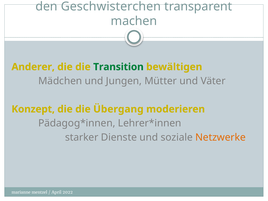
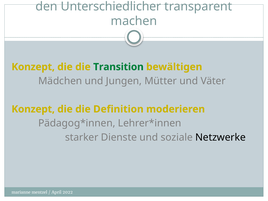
Geschwisterchen: Geschwisterchen -> Unterschiedlicher (111, 6)
Anderer: Anderer -> Konzept (33, 67)
Übergang: Übergang -> Definition (118, 109)
Netzwerke colour: orange -> black (221, 137)
